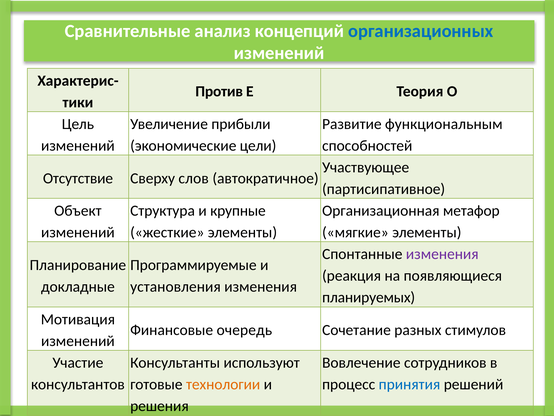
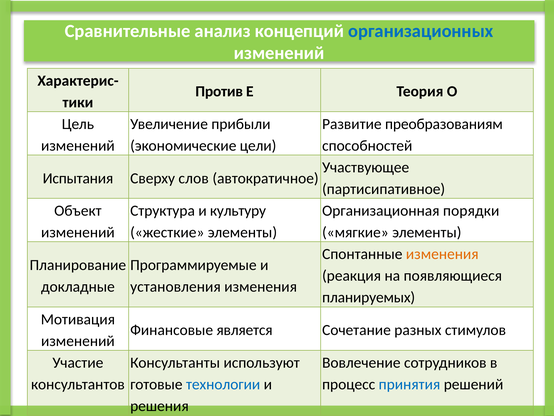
функциональным: функциональным -> преобразованиям (444, 124)
Отсутствие: Отсутствие -> Испытания (78, 178)
крупные: крупные -> культуру (238, 211)
метафор: метафор -> порядки (471, 211)
изменения colour: purple -> orange (442, 254)
очередь: очередь -> является (245, 330)
технологии colour: orange -> blue (223, 384)
